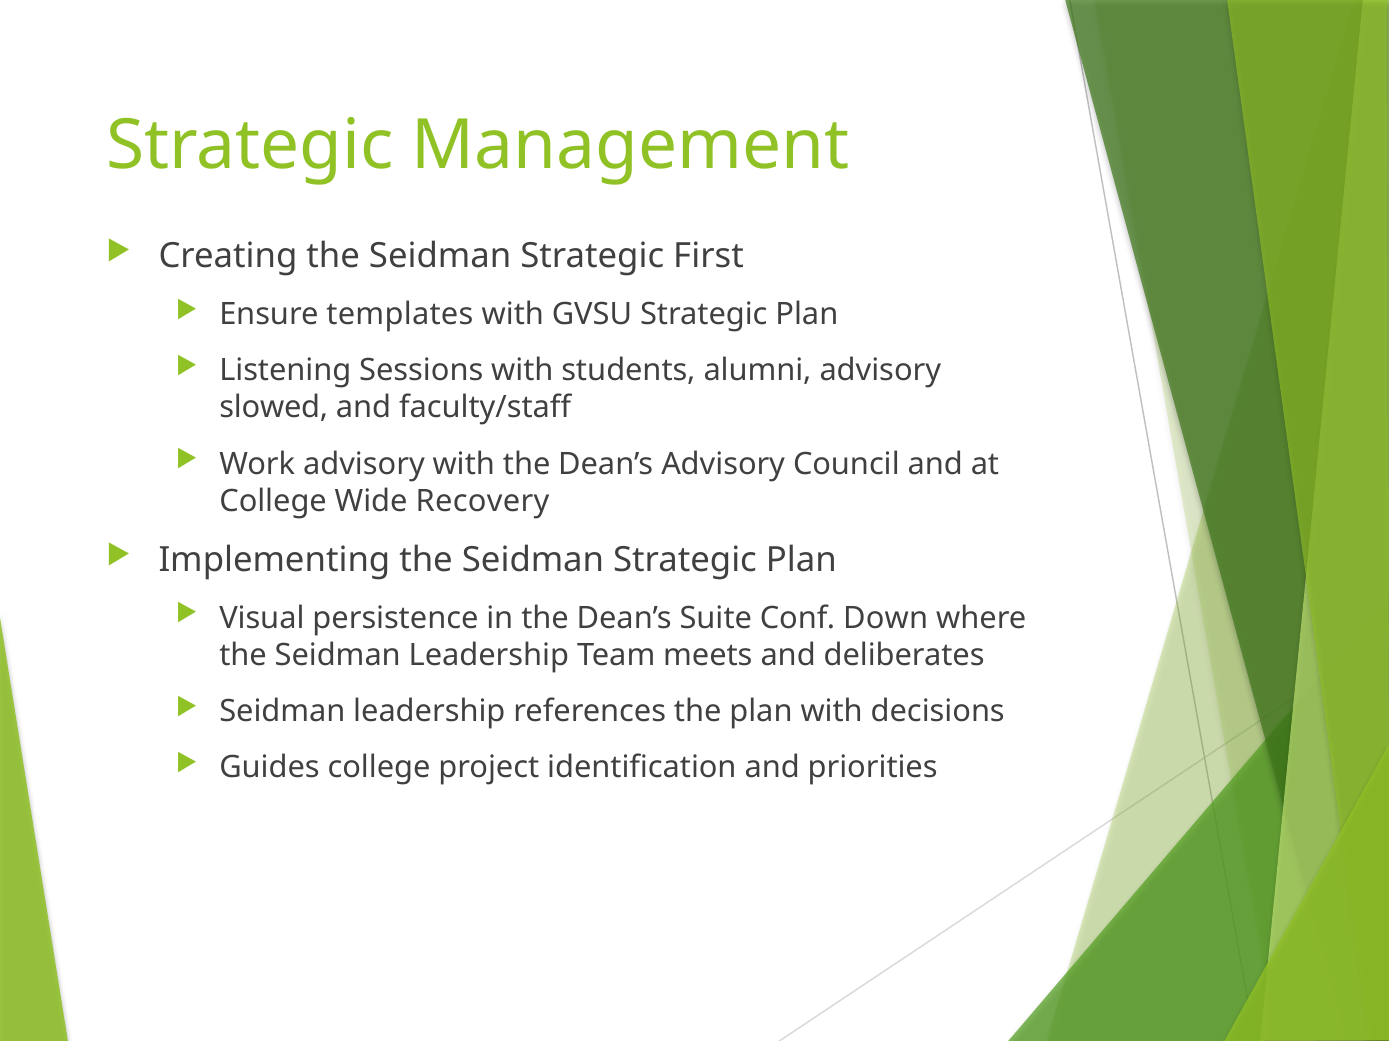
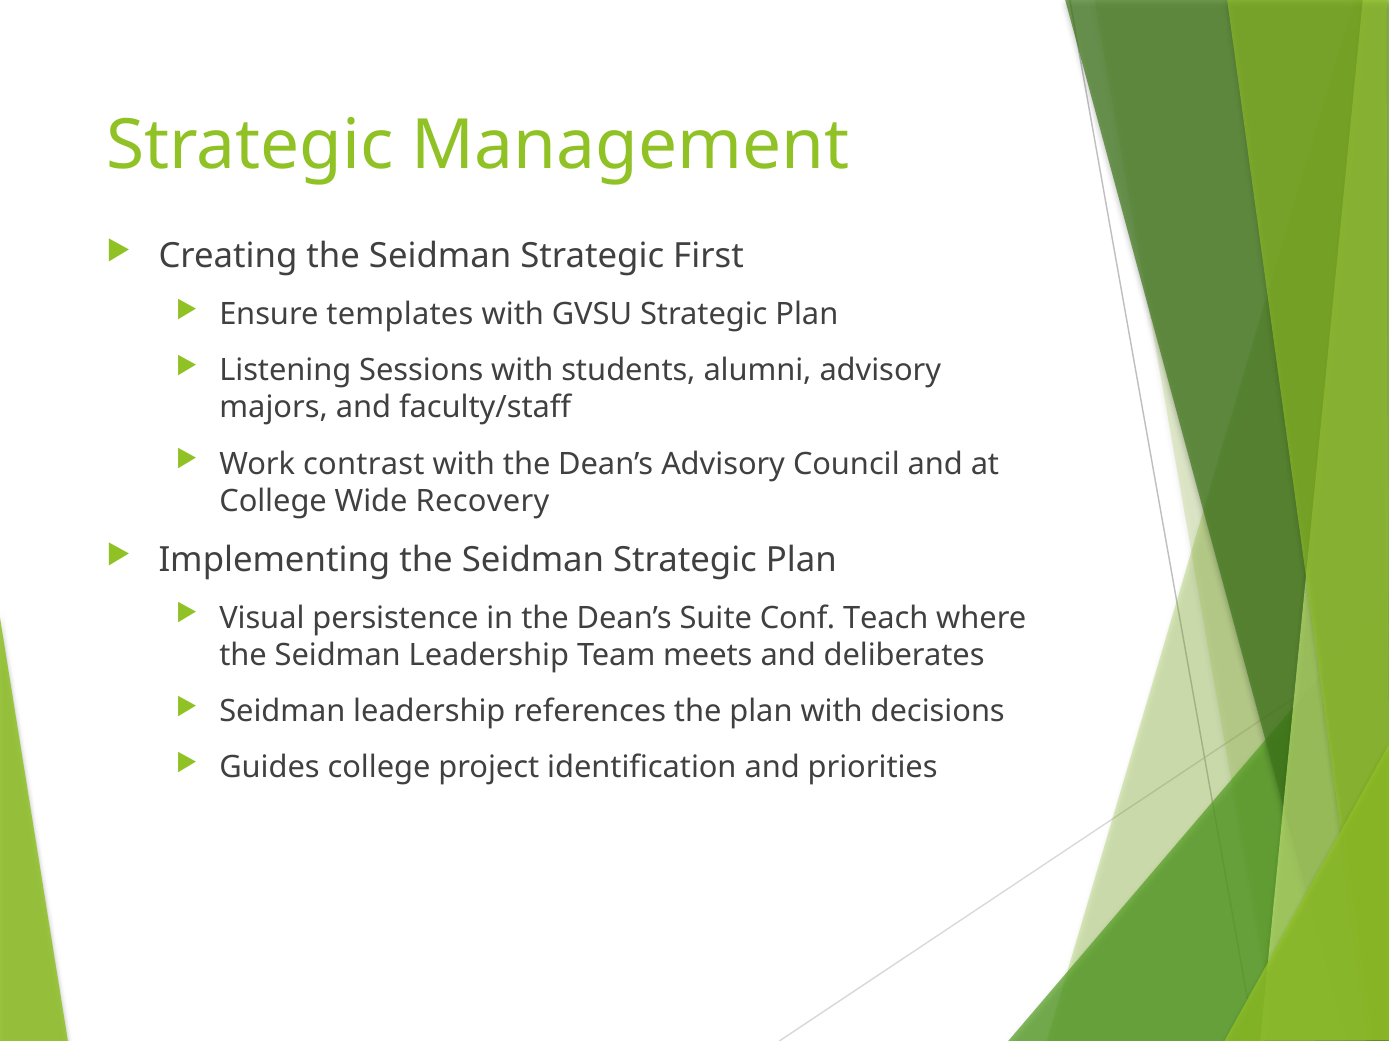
slowed: slowed -> majors (274, 408)
Work advisory: advisory -> contrast (364, 464)
Down: Down -> Teach (886, 619)
